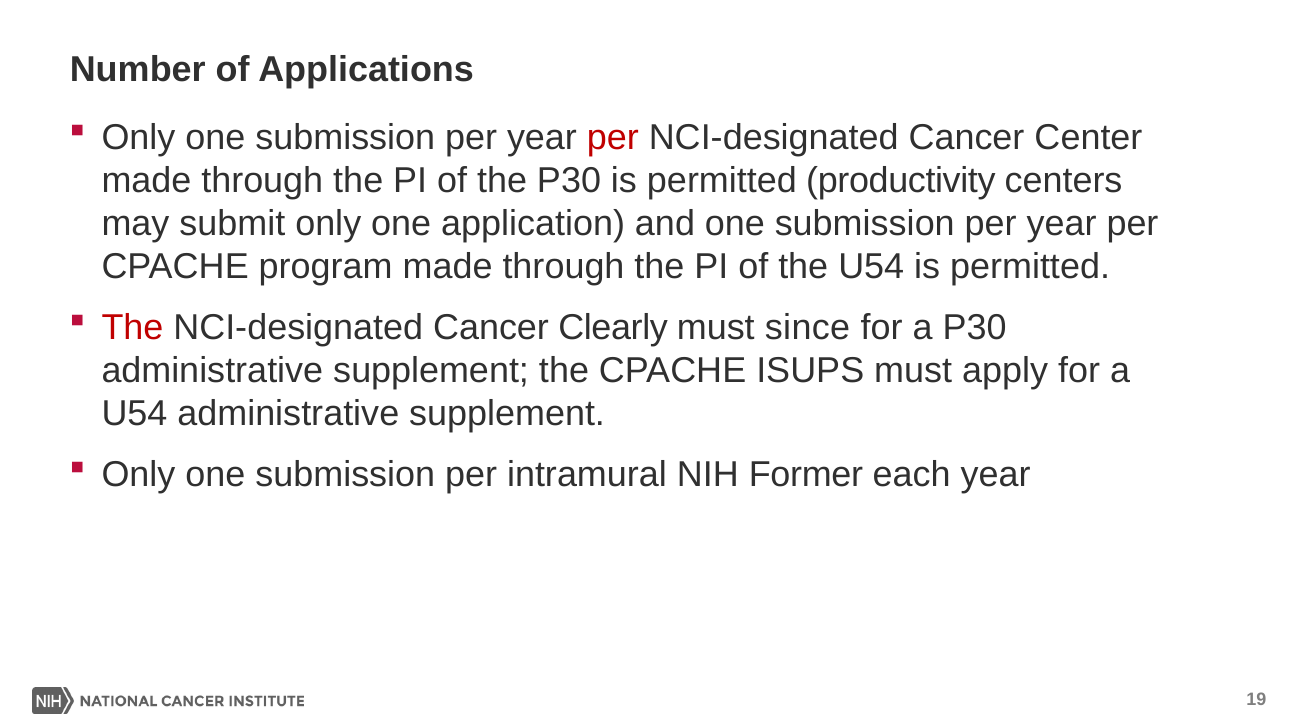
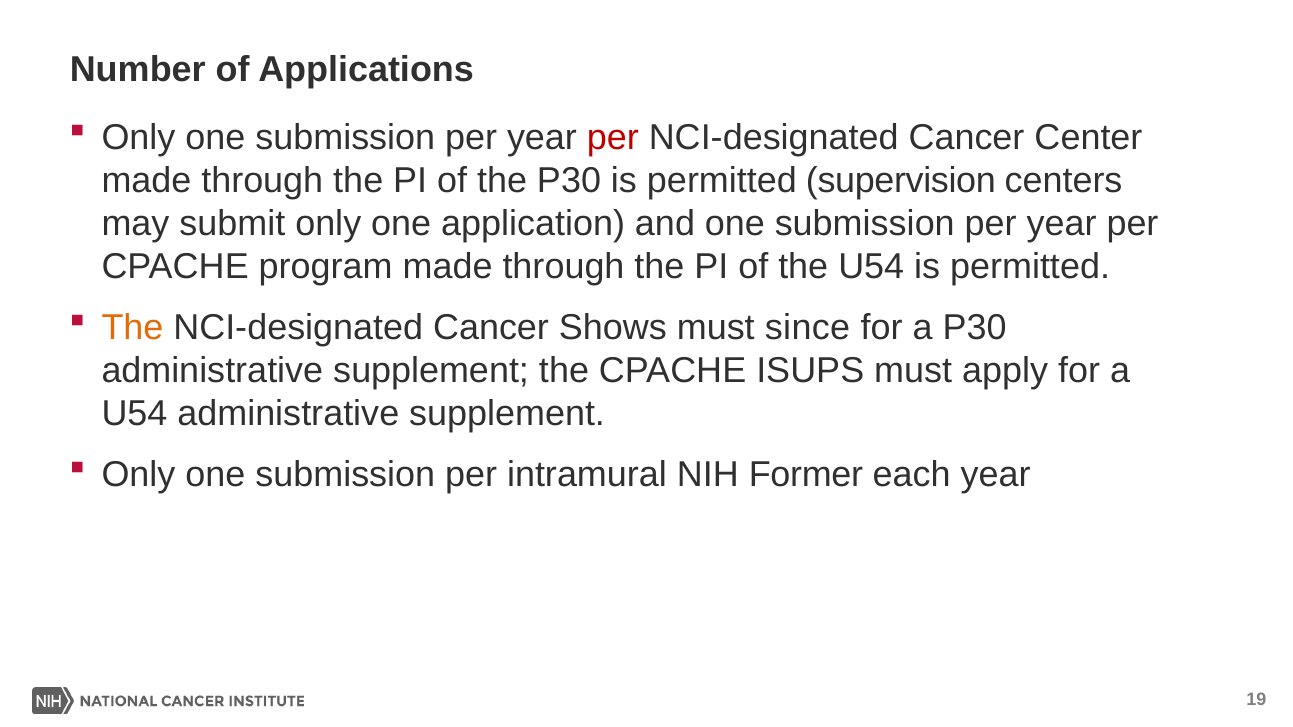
productivity: productivity -> supervision (901, 181)
The colour: red -> orange (132, 328)
Clearly: Clearly -> Shows (613, 328)
